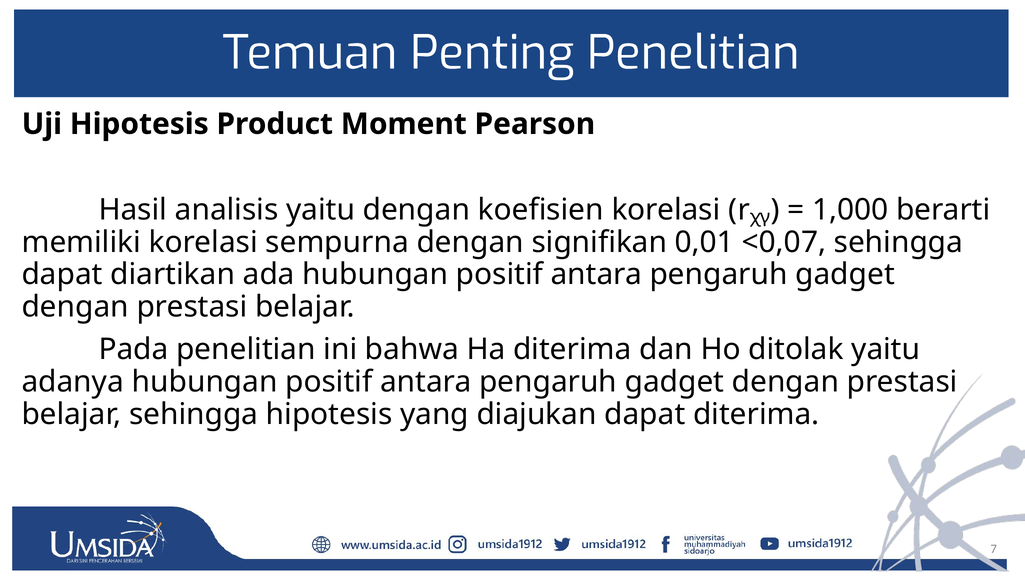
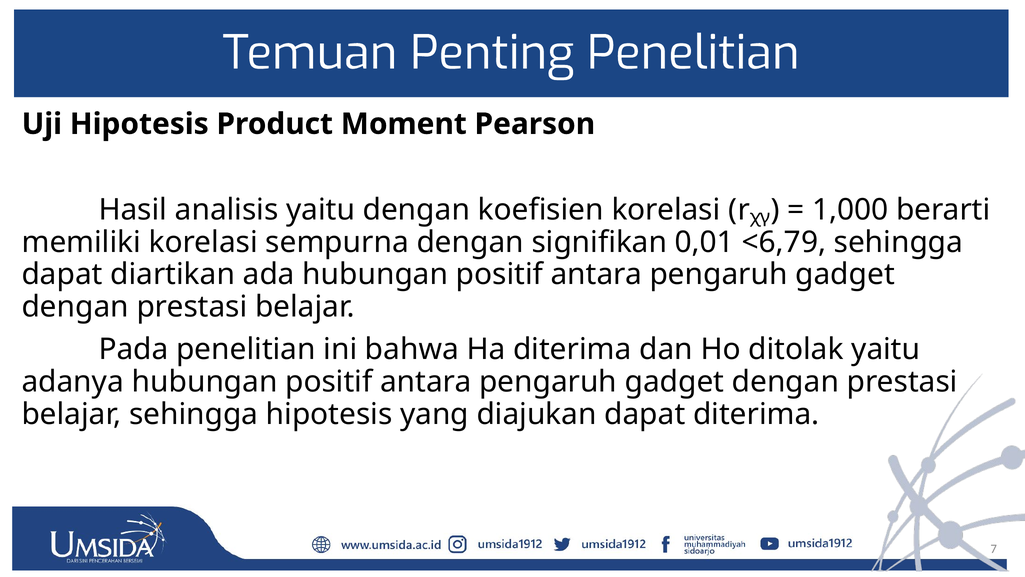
<0,07: <0,07 -> <6,79 (784, 242)
